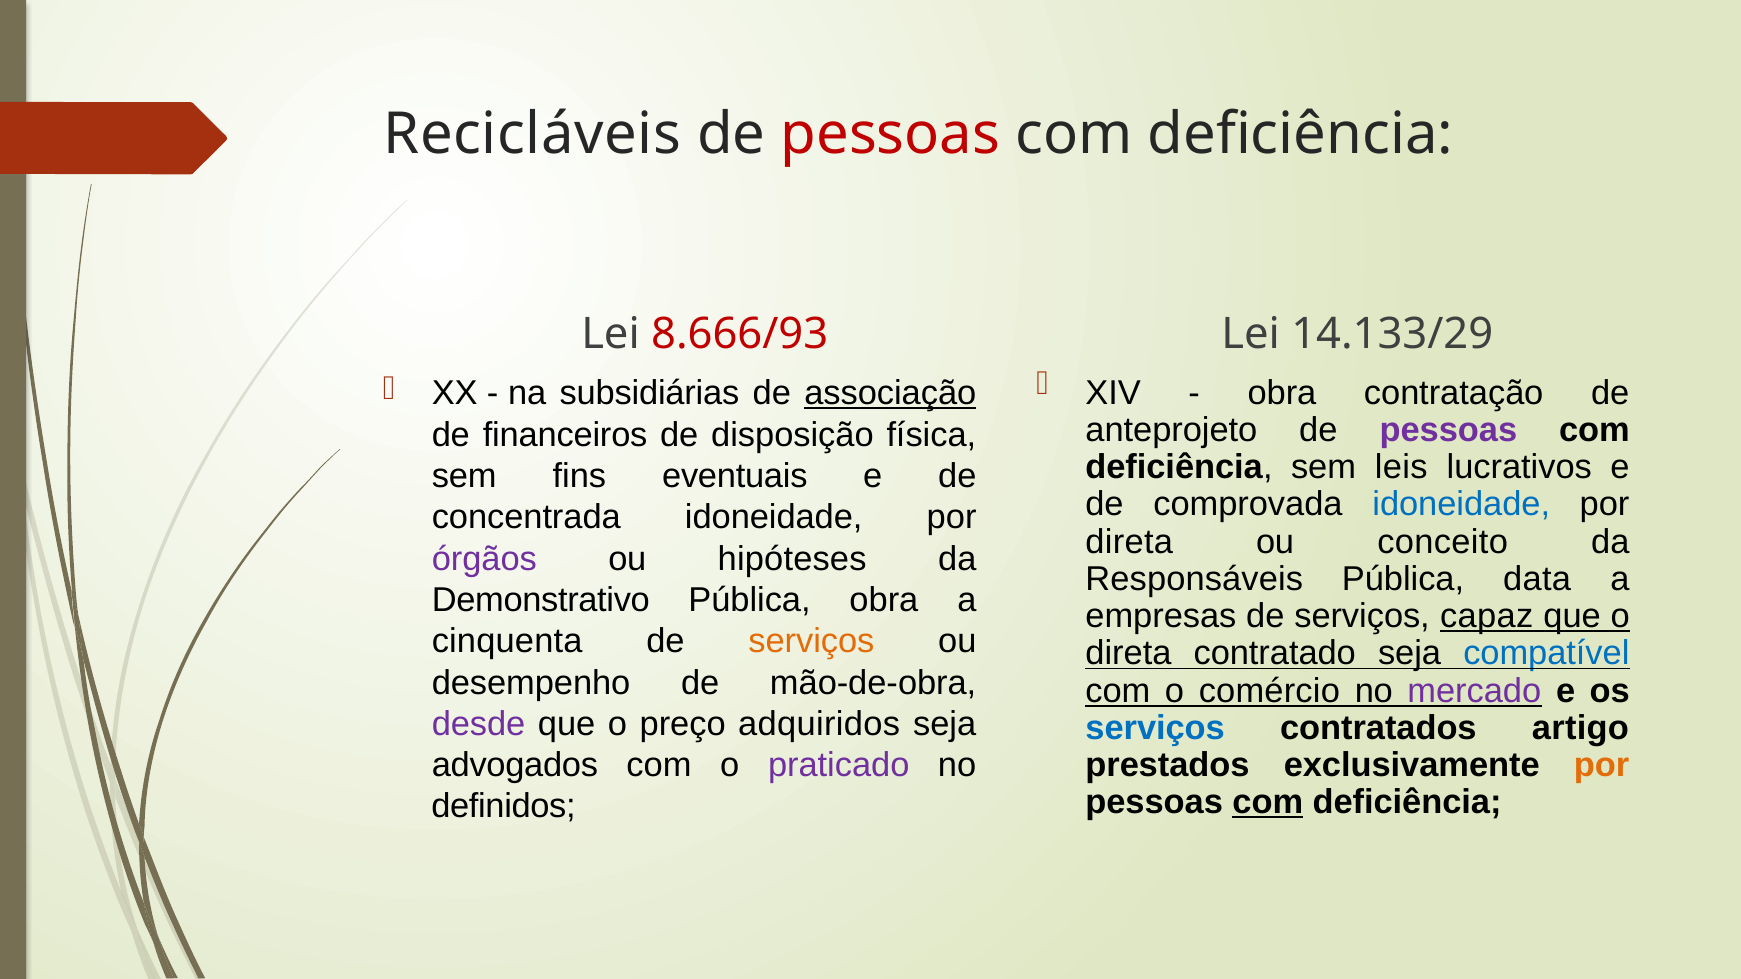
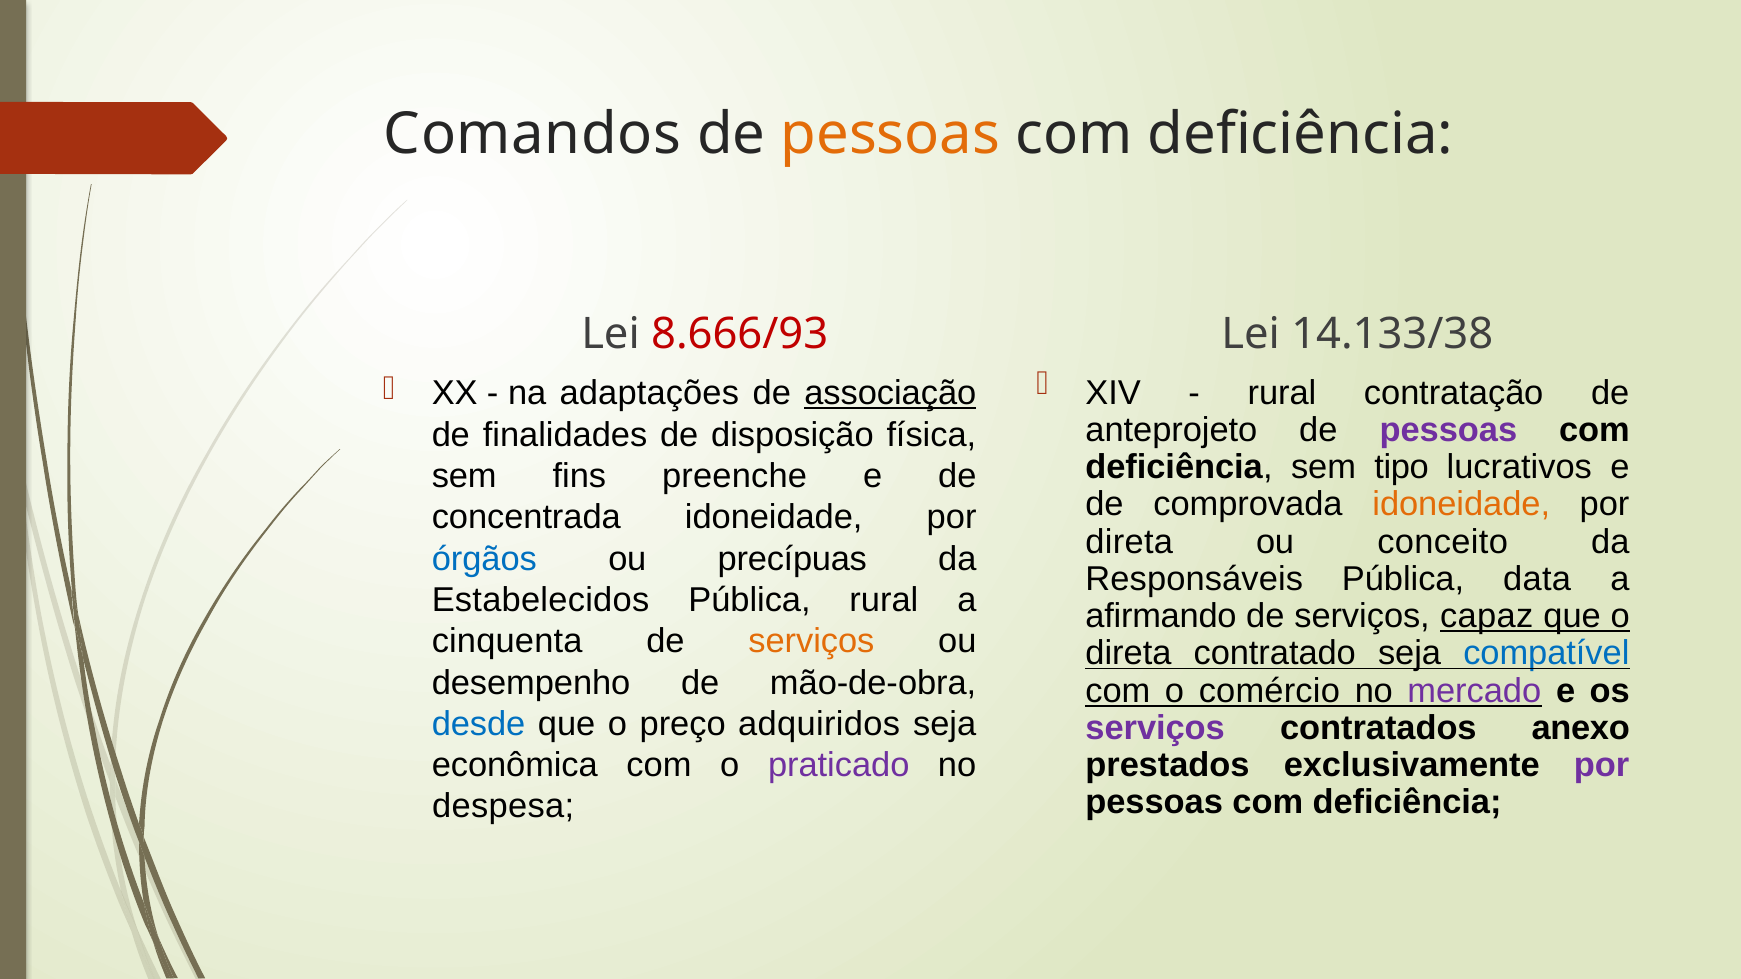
Recicláveis: Recicláveis -> Comandos (532, 135)
pessoas colour: red -> orange (890, 135)
14.133/29: 14.133/29 -> 14.133/38 (1392, 334)
obra: obra -> rural (1282, 393)
subsidiárias: subsidiárias -> adaptações (649, 394)
financeiros: financeiros -> finalidades (565, 435)
leis: leis -> tipo (1402, 468)
eventuais: eventuais -> preenche (735, 476)
idoneidade colour: blue -> orange (1461, 505)
órgãos colour: purple -> blue (484, 559)
hipóteses: hipóteses -> precípuas (792, 559)
Demonstrativo: Demonstrativo -> Estabelecidos (541, 600)
Pública obra: obra -> rural (884, 600)
empresas: empresas -> afirmando (1161, 616)
desde colour: purple -> blue (479, 724)
serviços colour: blue -> purple (1155, 728)
artigo: artigo -> anexo (1581, 728)
por colour: orange -> purple (1602, 765)
advogados: advogados -> econômica (515, 766)
com underline: present -> none (1268, 803)
definidos: definidos -> despesa (503, 807)
